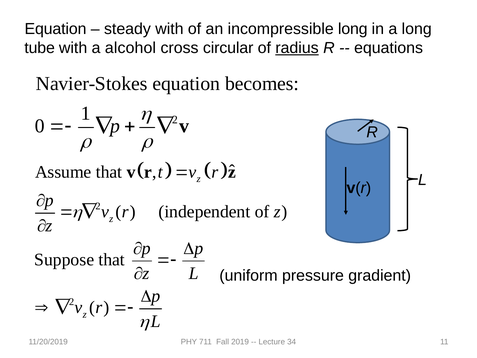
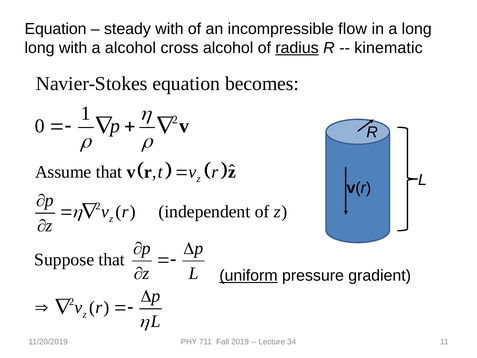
incompressible long: long -> flow (353, 29)
tube: tube -> long (40, 48)
cross circular: circular -> alcohol (228, 48)
equations: equations -> kinematic (388, 48)
uniform underline: none -> present (248, 275)
